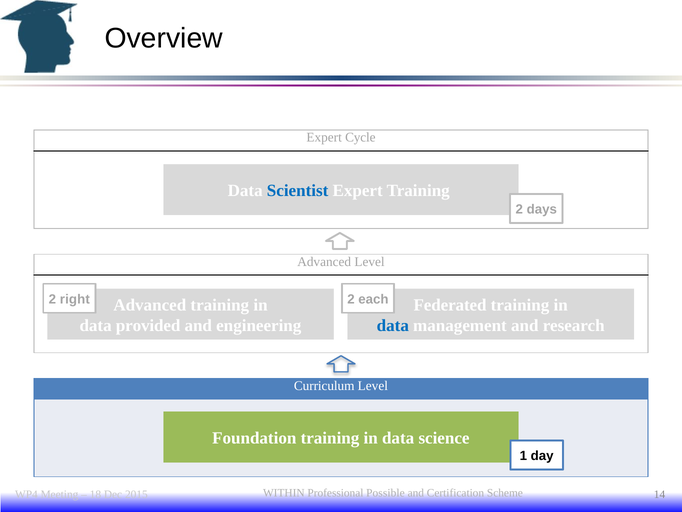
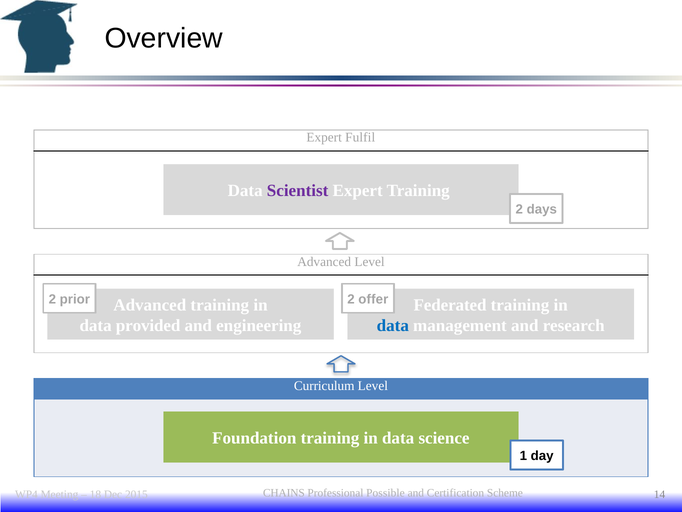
Cycle: Cycle -> Fulfil (360, 137)
Scientist colour: blue -> purple (298, 191)
right: right -> prior (75, 299)
each: each -> offer (373, 299)
WITHIN: WITHIN -> CHAINS (284, 493)
